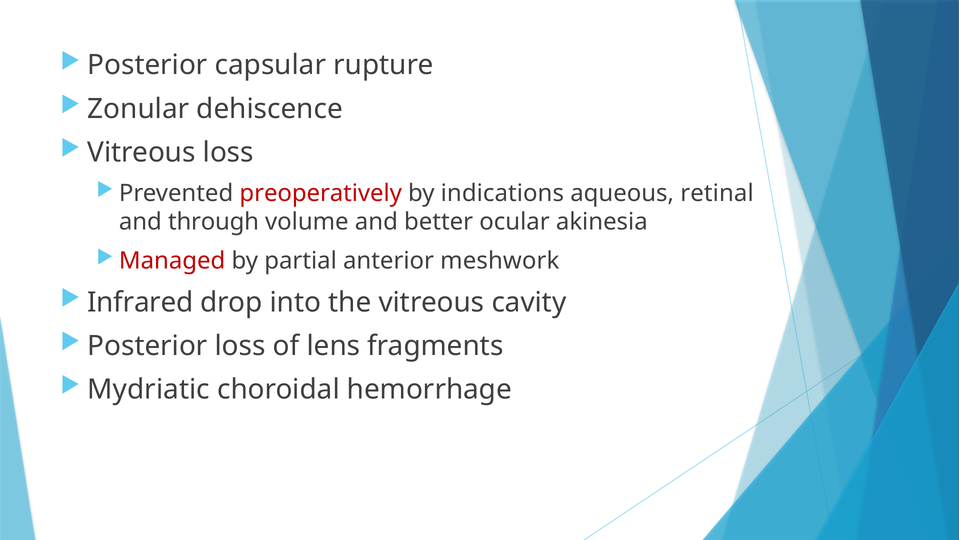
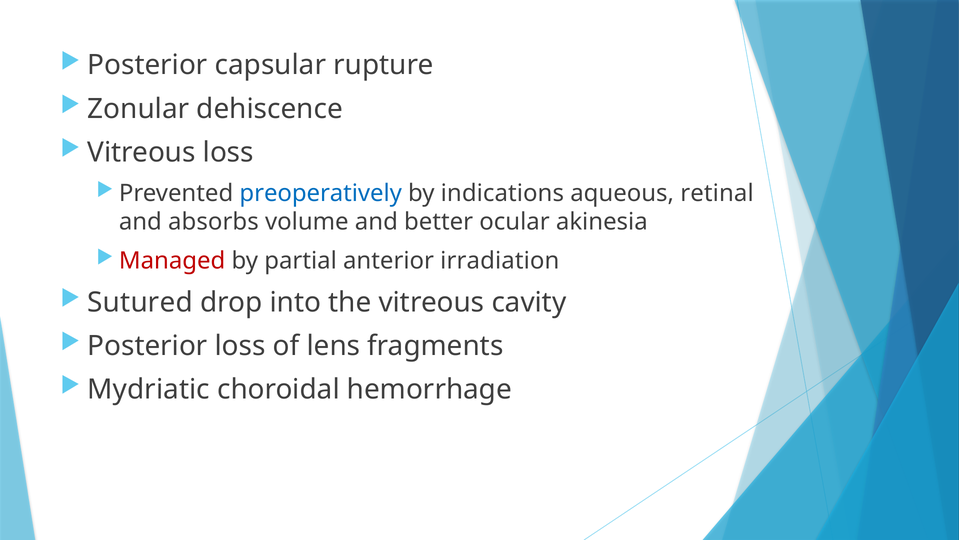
preoperatively colour: red -> blue (321, 193)
through: through -> absorbs (213, 222)
meshwork: meshwork -> irradiation (500, 261)
Infrared: Infrared -> Sutured (140, 302)
